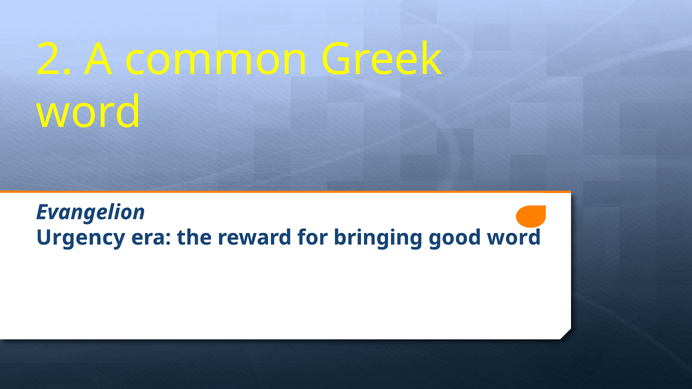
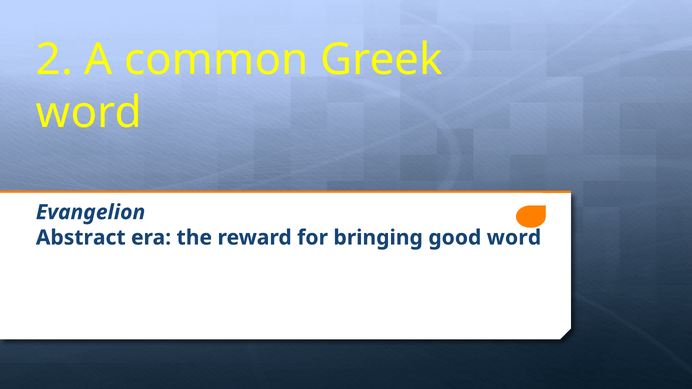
Urgency: Urgency -> Abstract (81, 238)
